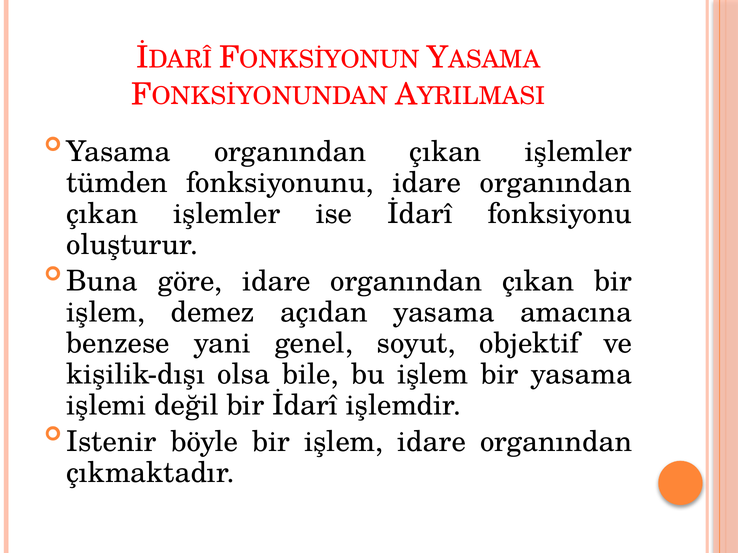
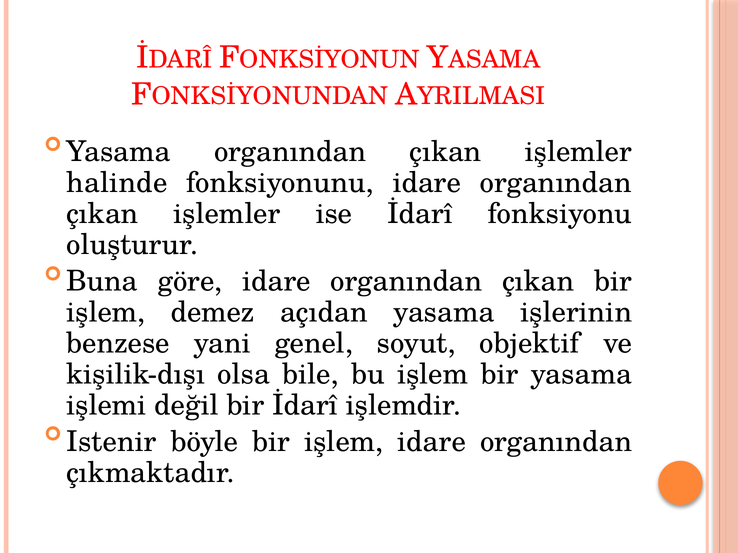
tümden: tümden -> halinde (117, 183)
amacına: amacına -> işlerinin (576, 313)
